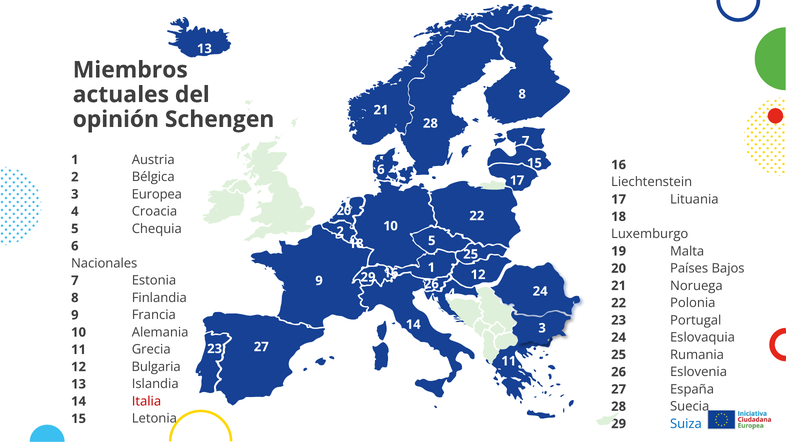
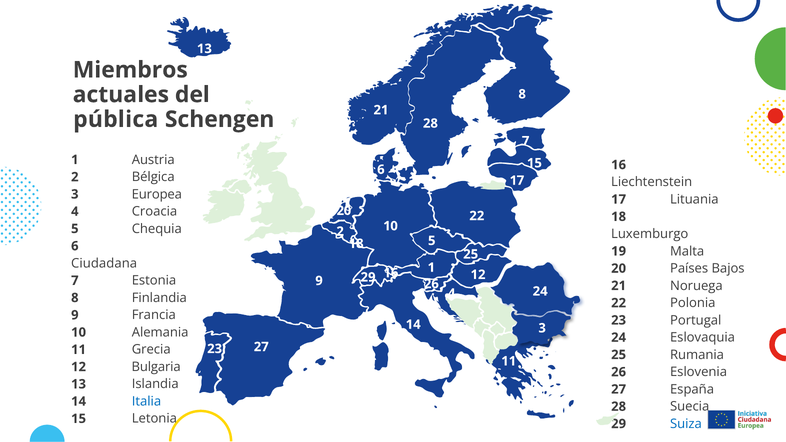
opinión: opinión -> pública (116, 119)
Nacionales: Nacionales -> Ciudadana (104, 263)
Italia colour: red -> blue (146, 402)
